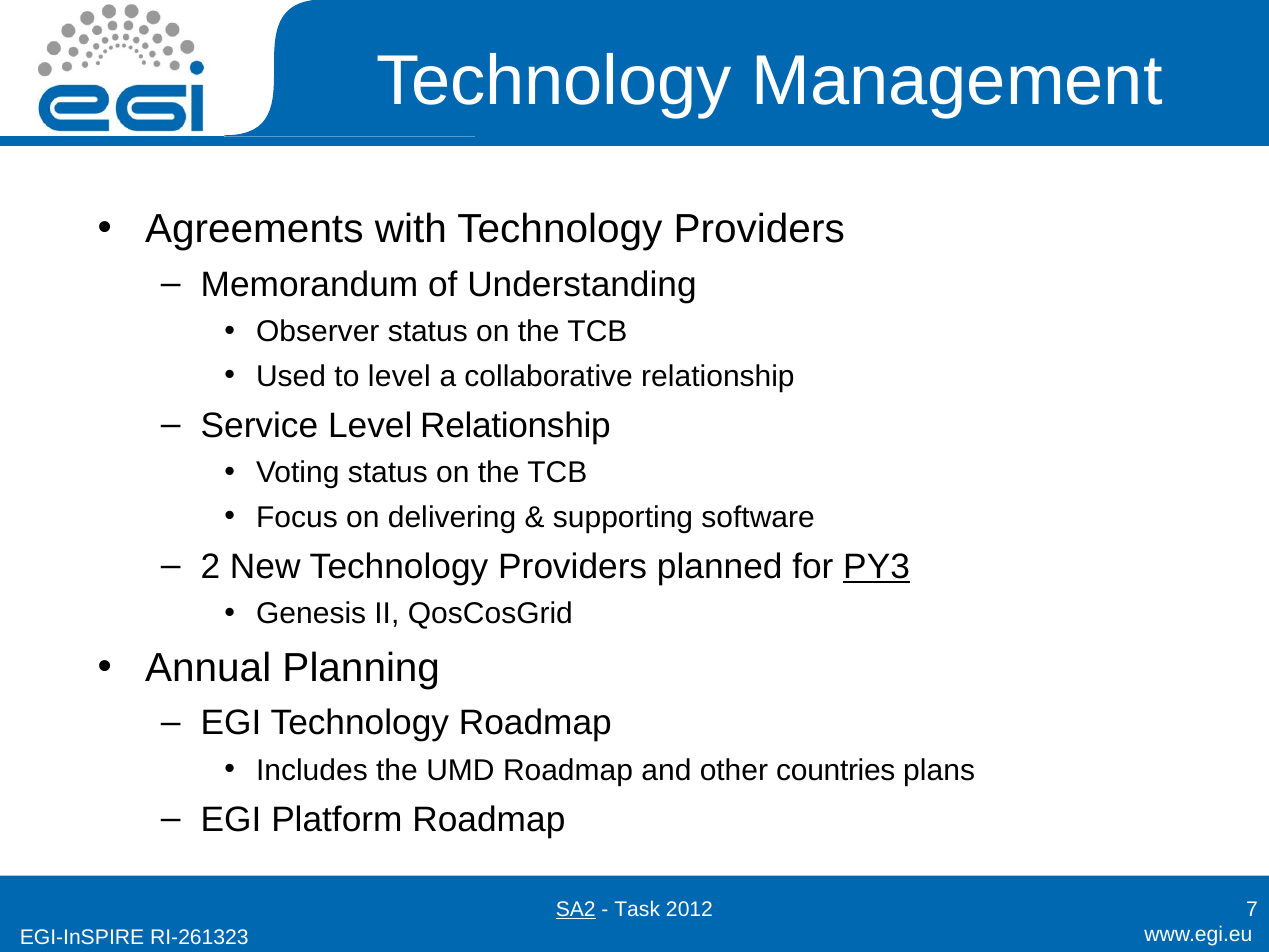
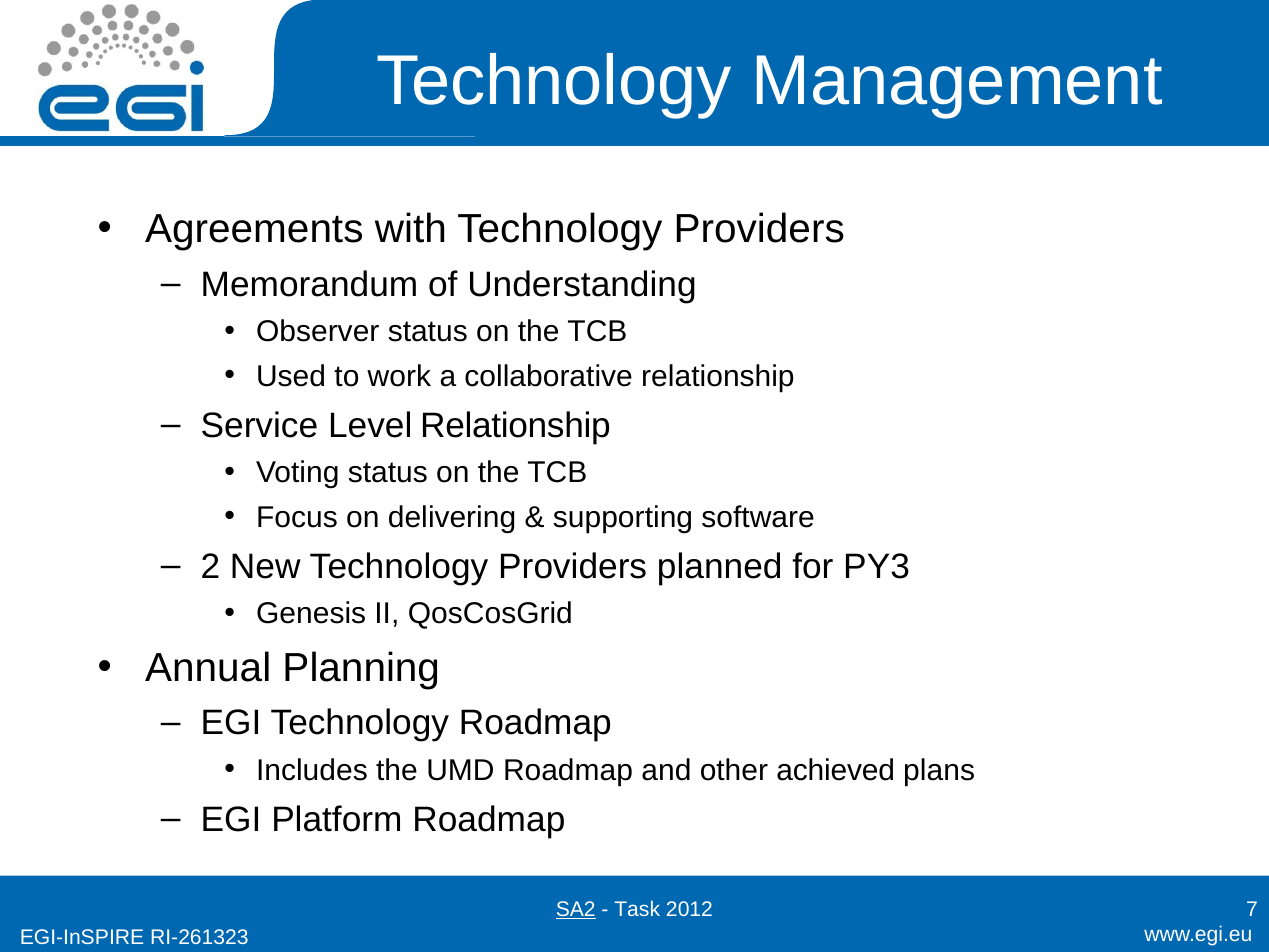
to level: level -> work (399, 376)
PY3 underline: present -> none (877, 567)
countries: countries -> achieved (836, 770)
